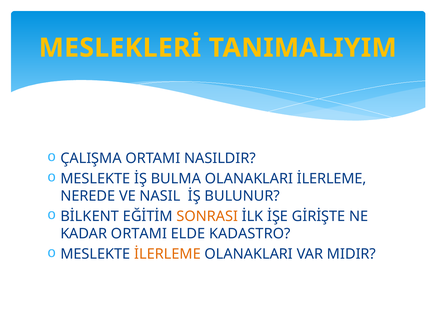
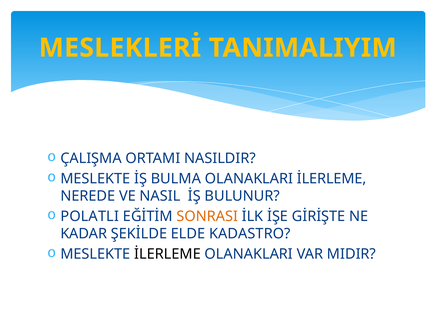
BİLKENT: BİLKENT -> POLATLI (90, 216)
KADAR ORTAMI: ORTAMI -> ŞEKİLDE (139, 234)
İLERLEME colour: orange -> black (167, 254)
